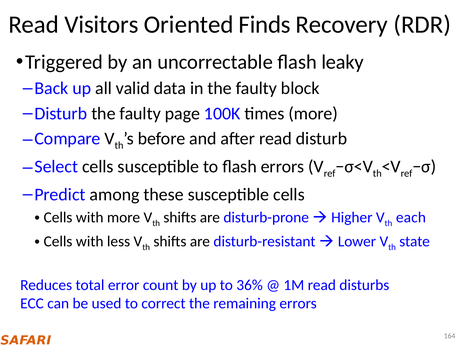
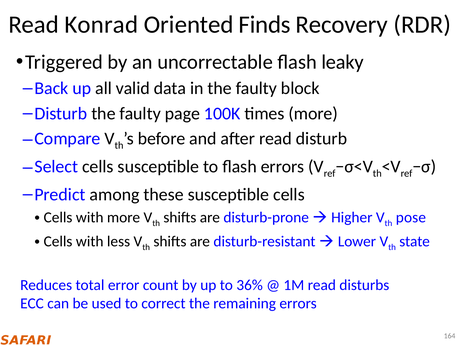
Visitors: Visitors -> Konrad (101, 25)
each: each -> pose (411, 217)
